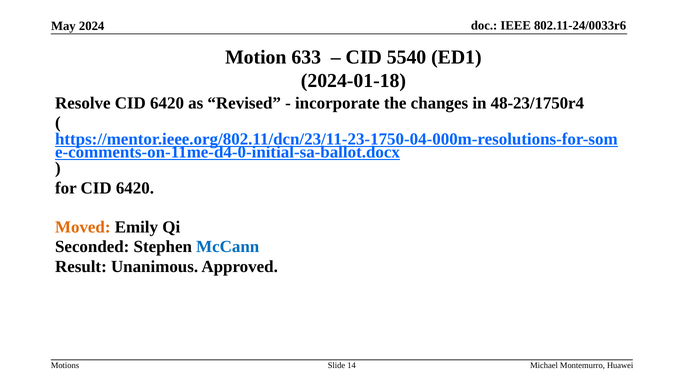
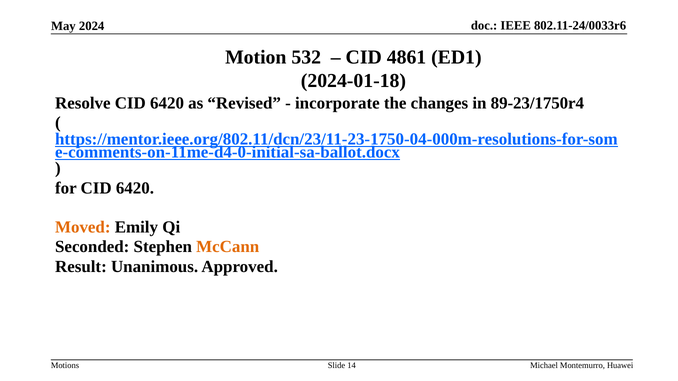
633: 633 -> 532 (306, 57)
5540: 5540 -> 4861 (407, 57)
48-23/1750r4: 48-23/1750r4 -> 89-23/1750r4 (537, 103)
McCann colour: blue -> orange (228, 247)
